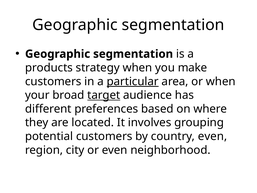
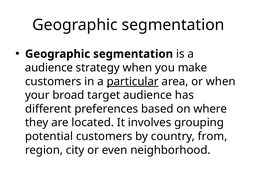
products: products -> audience (49, 68)
target underline: present -> none (104, 95)
country even: even -> from (213, 136)
